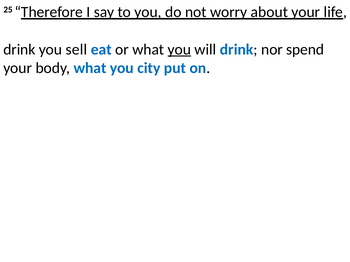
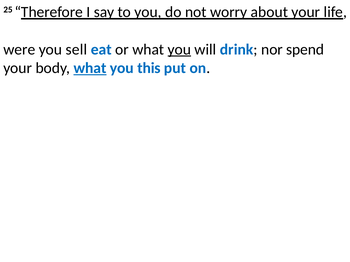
drink: drink -> were (19, 49)
what underline: none -> present (90, 68)
city: city -> this (149, 68)
